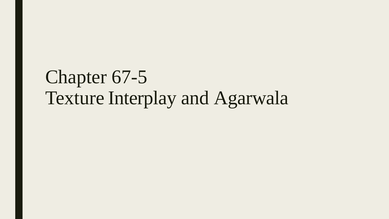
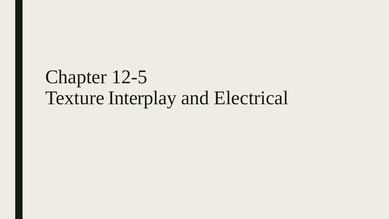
67-5: 67-5 -> 12-5 (129, 77)
Agarwala: Agarwala -> Electrical (251, 98)
